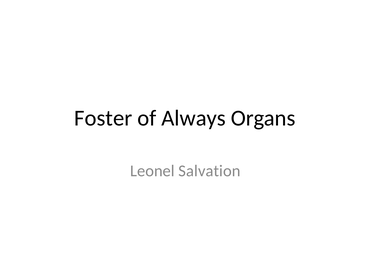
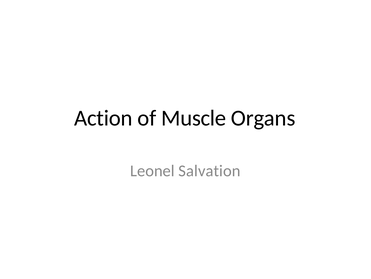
Foster: Foster -> Action (103, 118)
Always: Always -> Muscle (194, 118)
